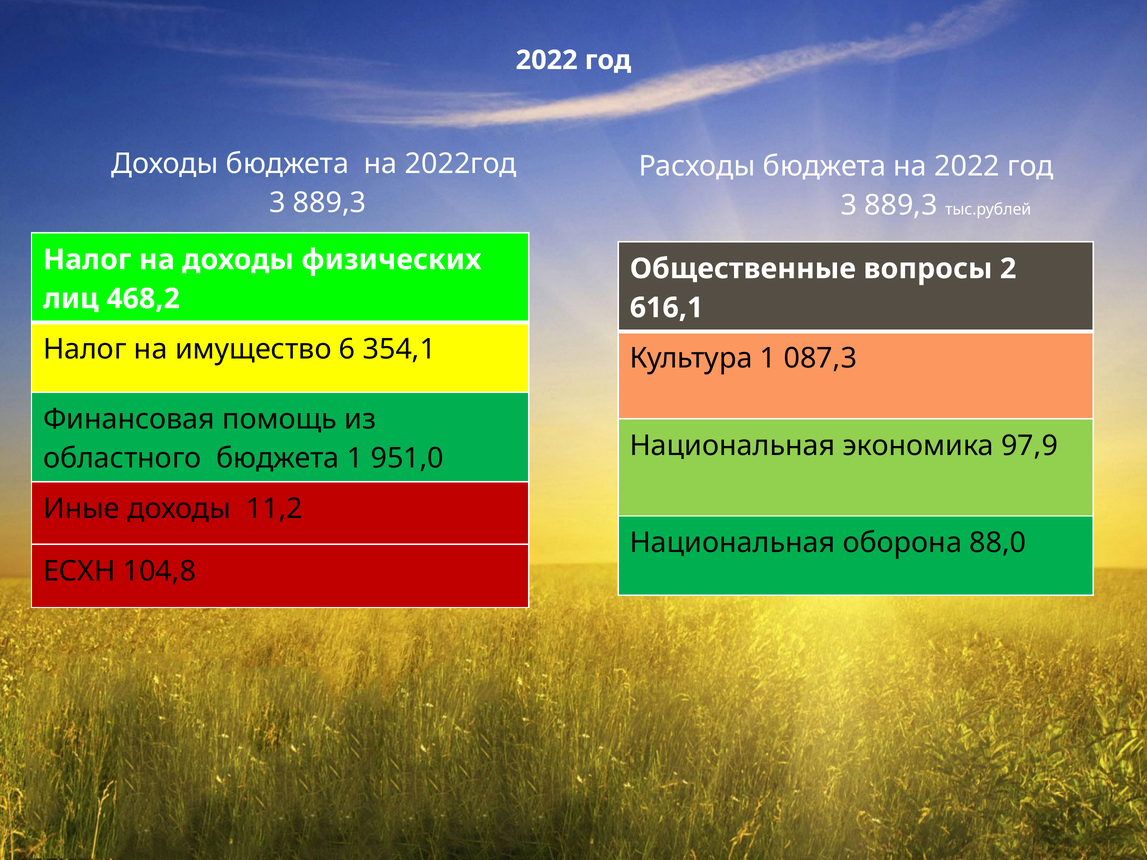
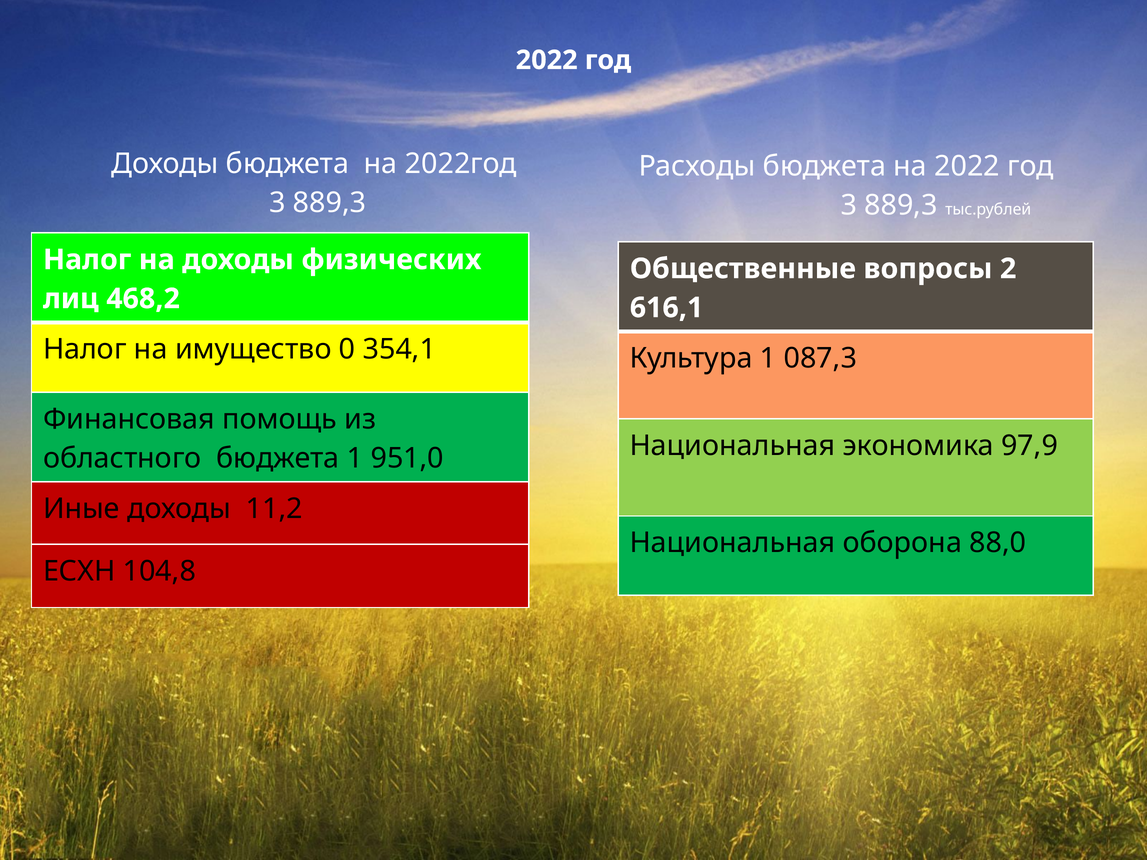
6: 6 -> 0 (347, 349)
